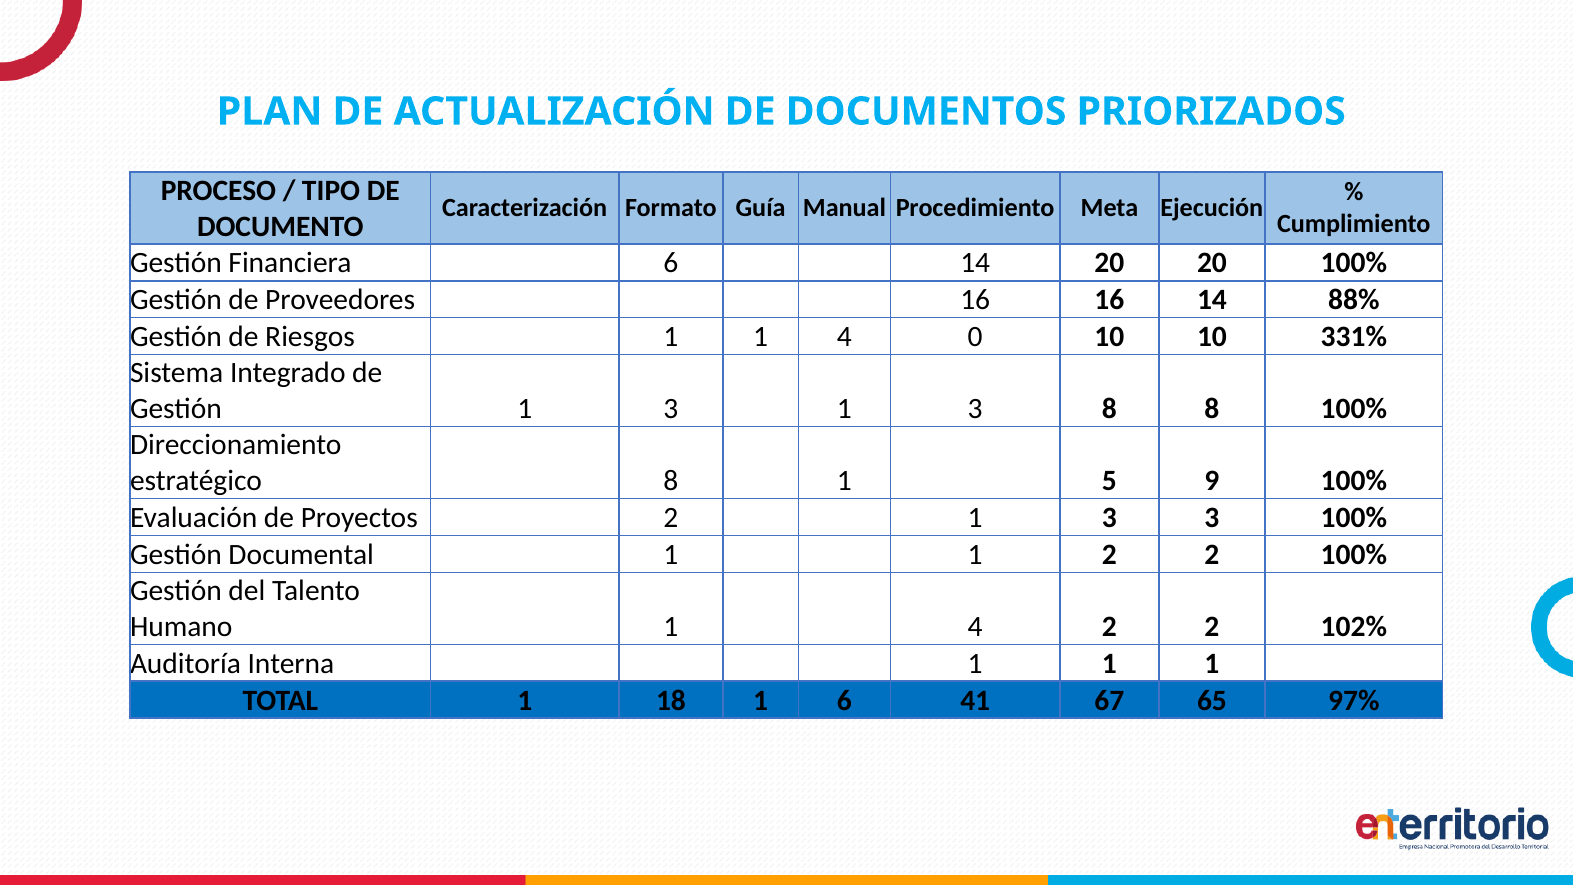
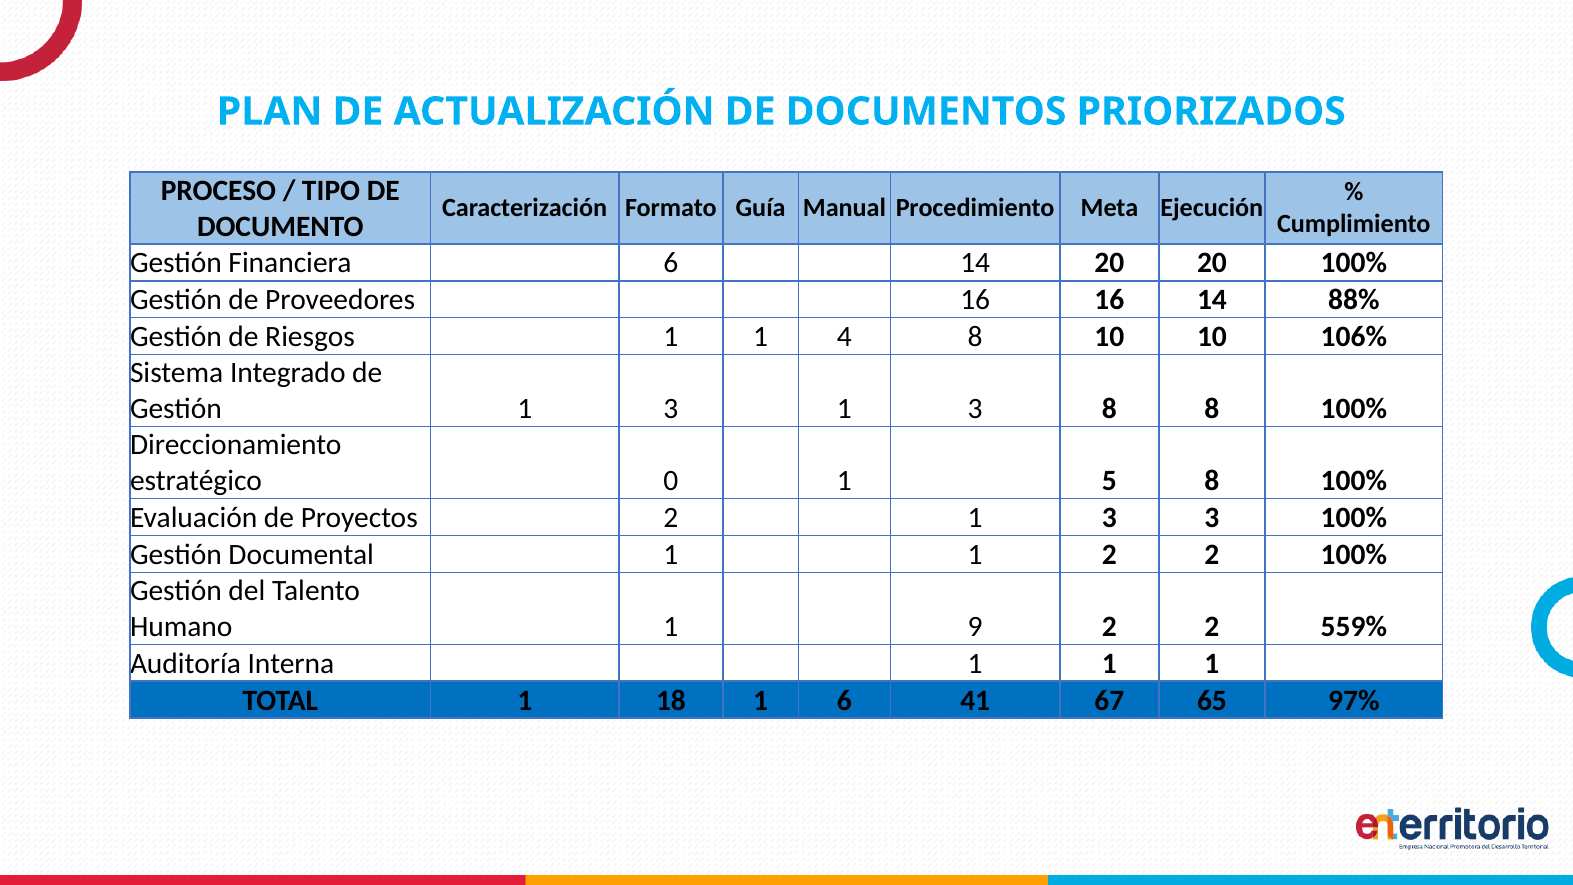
4 0: 0 -> 8 (975, 337)
331%: 331% -> 106% (1354, 337)
estratégico 8: 8 -> 0 (671, 481)
5 9: 9 -> 8 (1212, 481)
Humano 1 4: 4 -> 9 (975, 627)
102%: 102% -> 559% (1354, 627)
